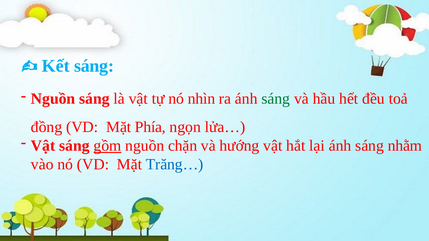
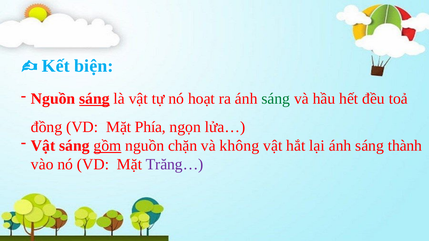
Kết sáng: sáng -> biện (94, 66)
sáng underline: none -> present (94, 99)
nhìn: nhìn -> hoạt (202, 99)
hướng: hướng -> không (239, 146)
nhằm: nhằm -> thành (405, 146)
Trăng… colour: blue -> purple (175, 165)
